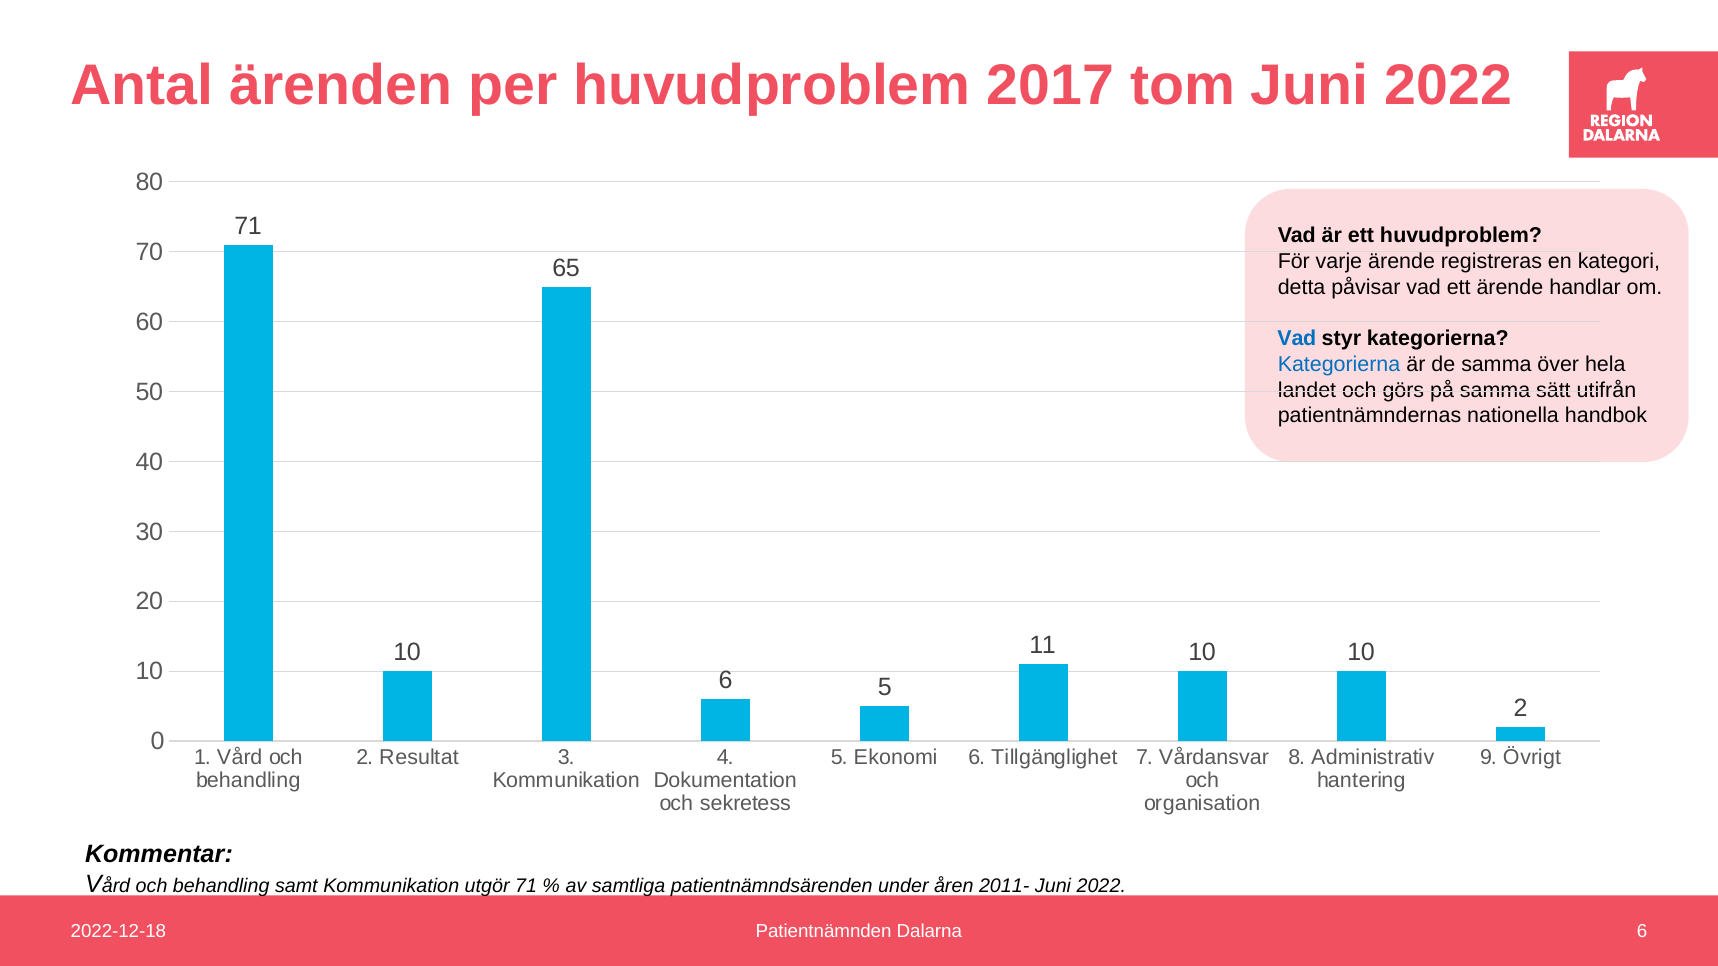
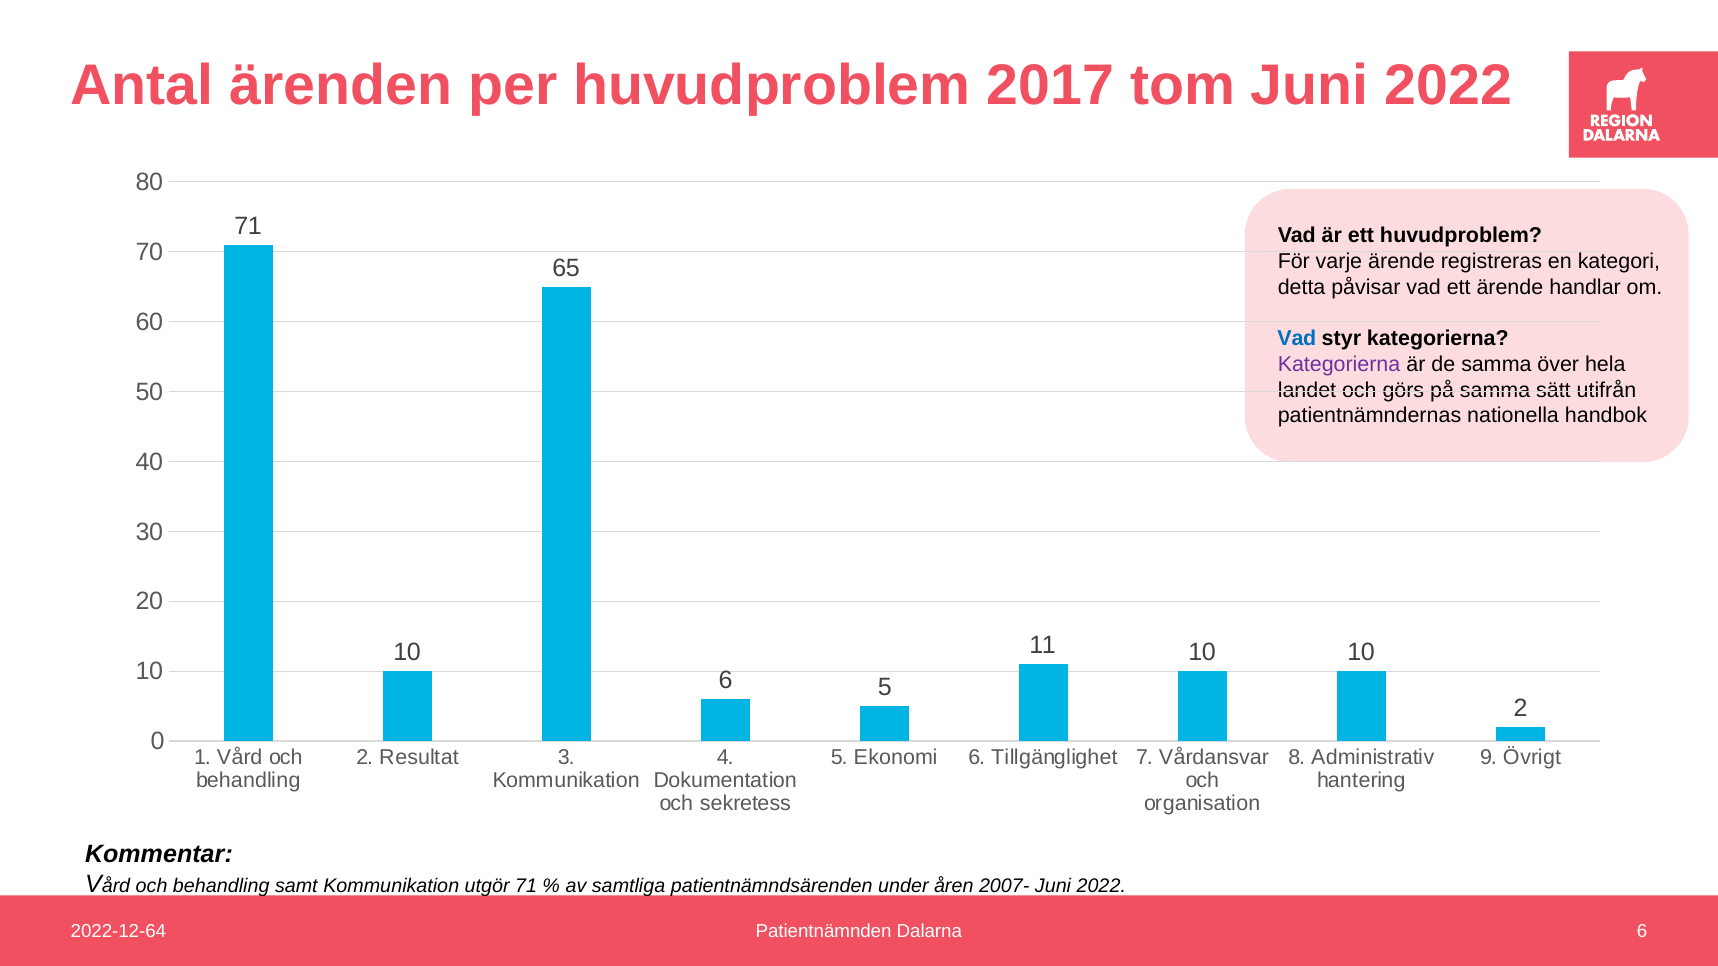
Kategorierna colour: blue -> purple (1339, 364)
2011-: 2011- -> 2007- (1004, 886)
2022-12-18: 2022-12-18 -> 2022-12-64 (118, 932)
